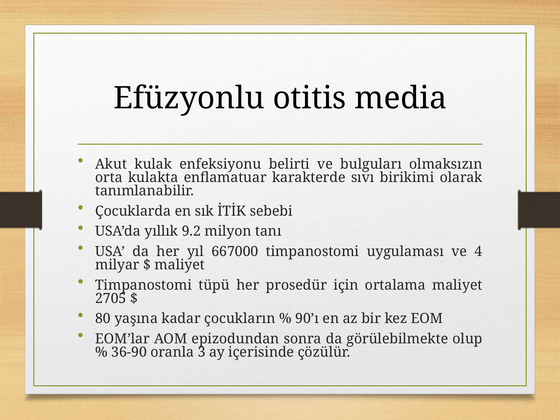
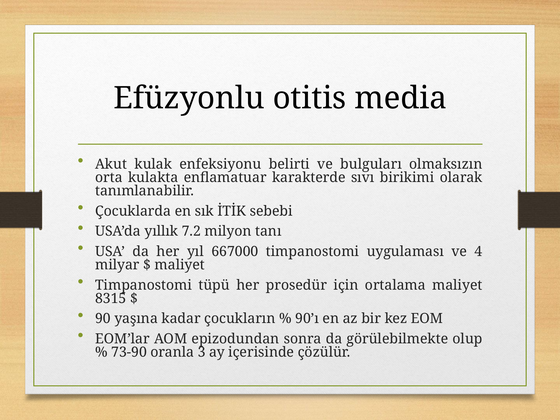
9.2: 9.2 -> 7.2 (191, 231)
2705: 2705 -> 8315 (111, 299)
80: 80 -> 90 (103, 319)
36-90: 36-90 -> 73-90 (129, 352)
